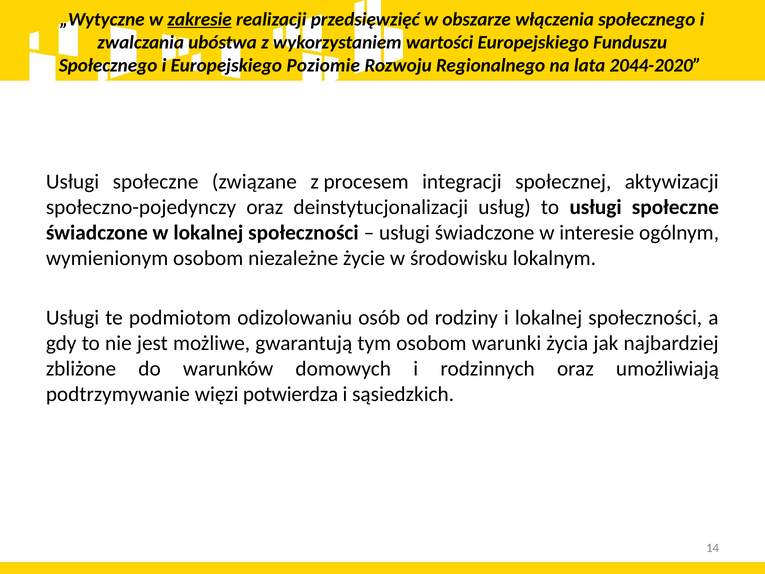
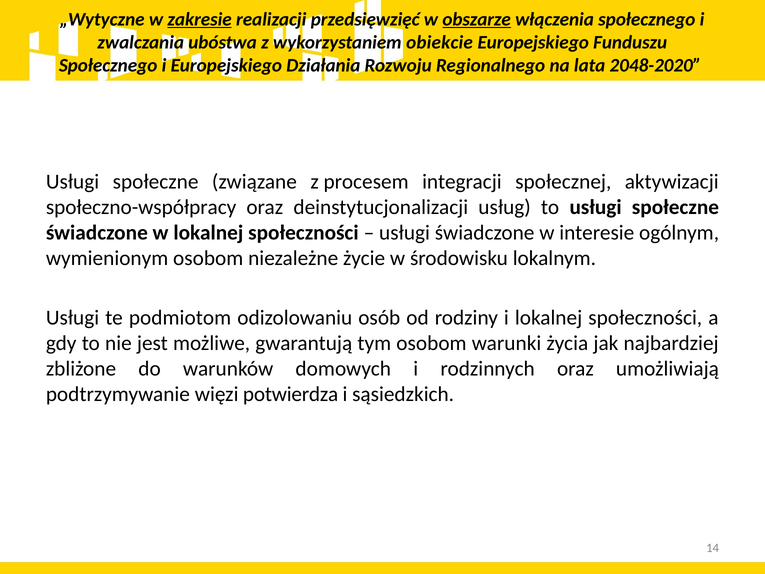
obszarze underline: none -> present (477, 19)
wartości: wartości -> obiekcie (439, 42)
Poziomie: Poziomie -> Działania (323, 65)
2044-2020: 2044-2020 -> 2048-2020 (655, 65)
społeczno-pojedynczy: społeczno-pojedynczy -> społeczno-współpracy (141, 207)
